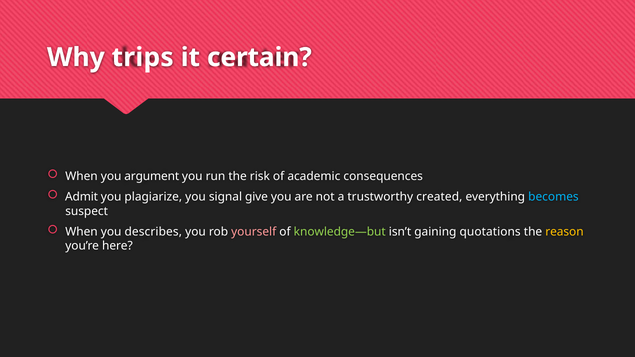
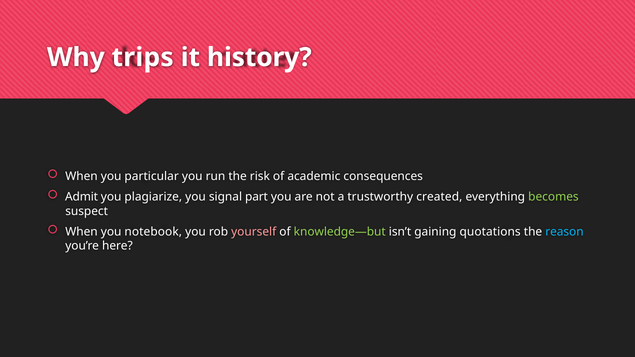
certain: certain -> history (259, 57)
argument: argument -> particular (152, 176)
give: give -> part (256, 197)
becomes colour: light blue -> light green (553, 197)
describes: describes -> notebook (153, 232)
reason colour: yellow -> light blue (564, 232)
